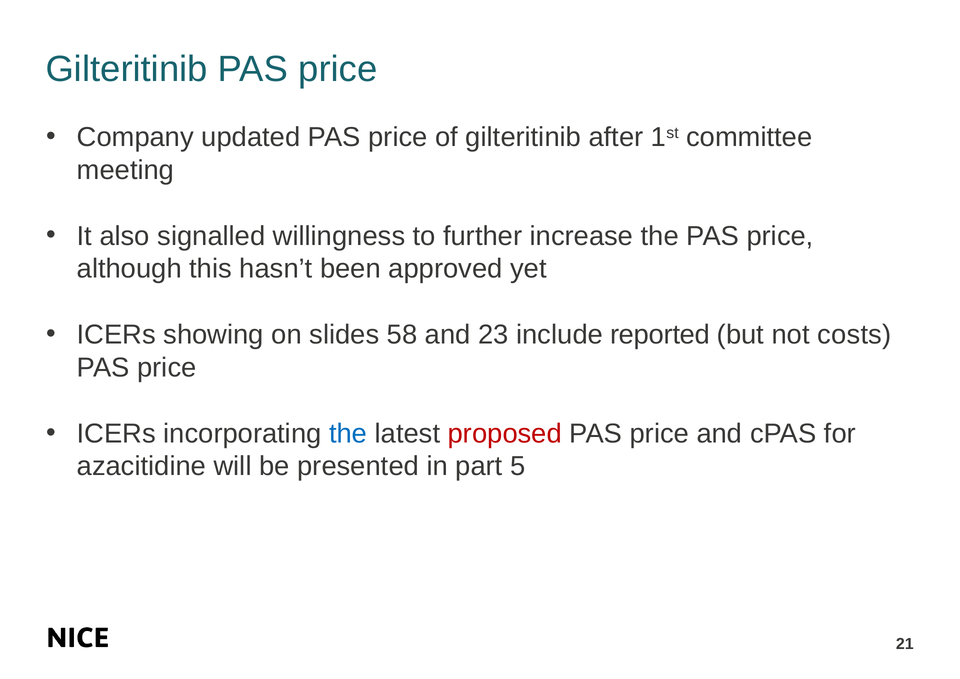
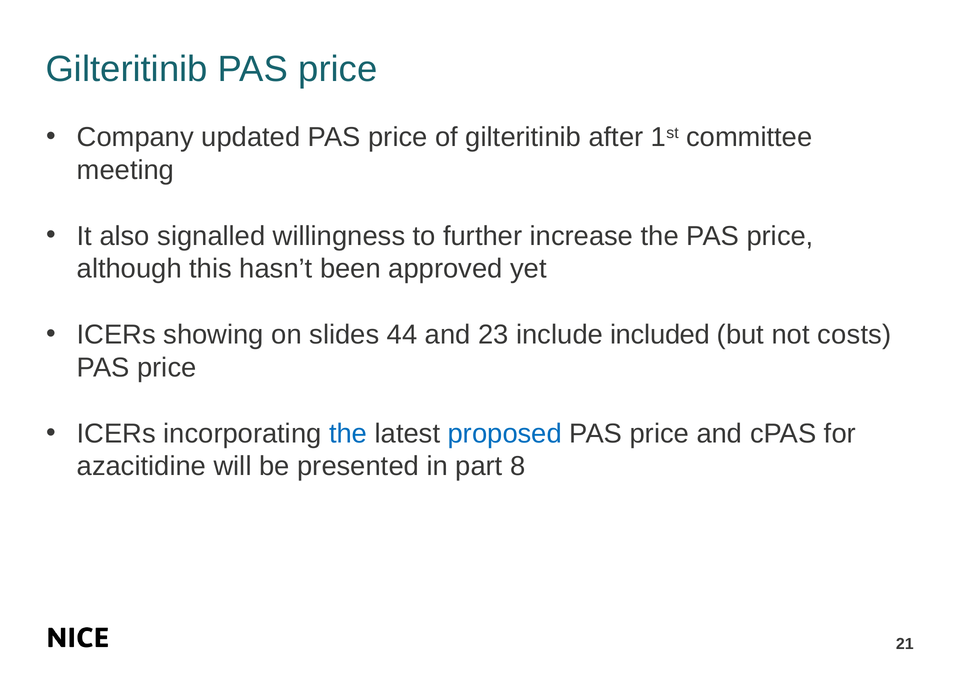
58: 58 -> 44 (402, 335)
reported: reported -> included (660, 335)
proposed colour: red -> blue (505, 433)
5: 5 -> 8 (518, 466)
